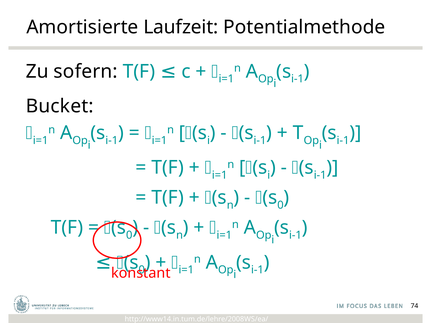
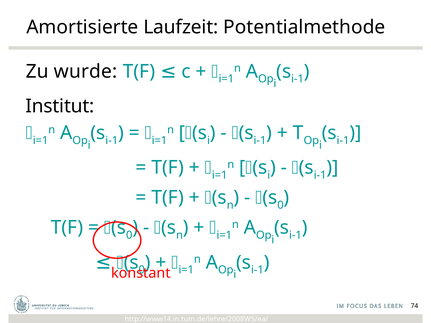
sofern: sofern -> wurde (86, 71)
Bucket: Bucket -> Institut (60, 106)
